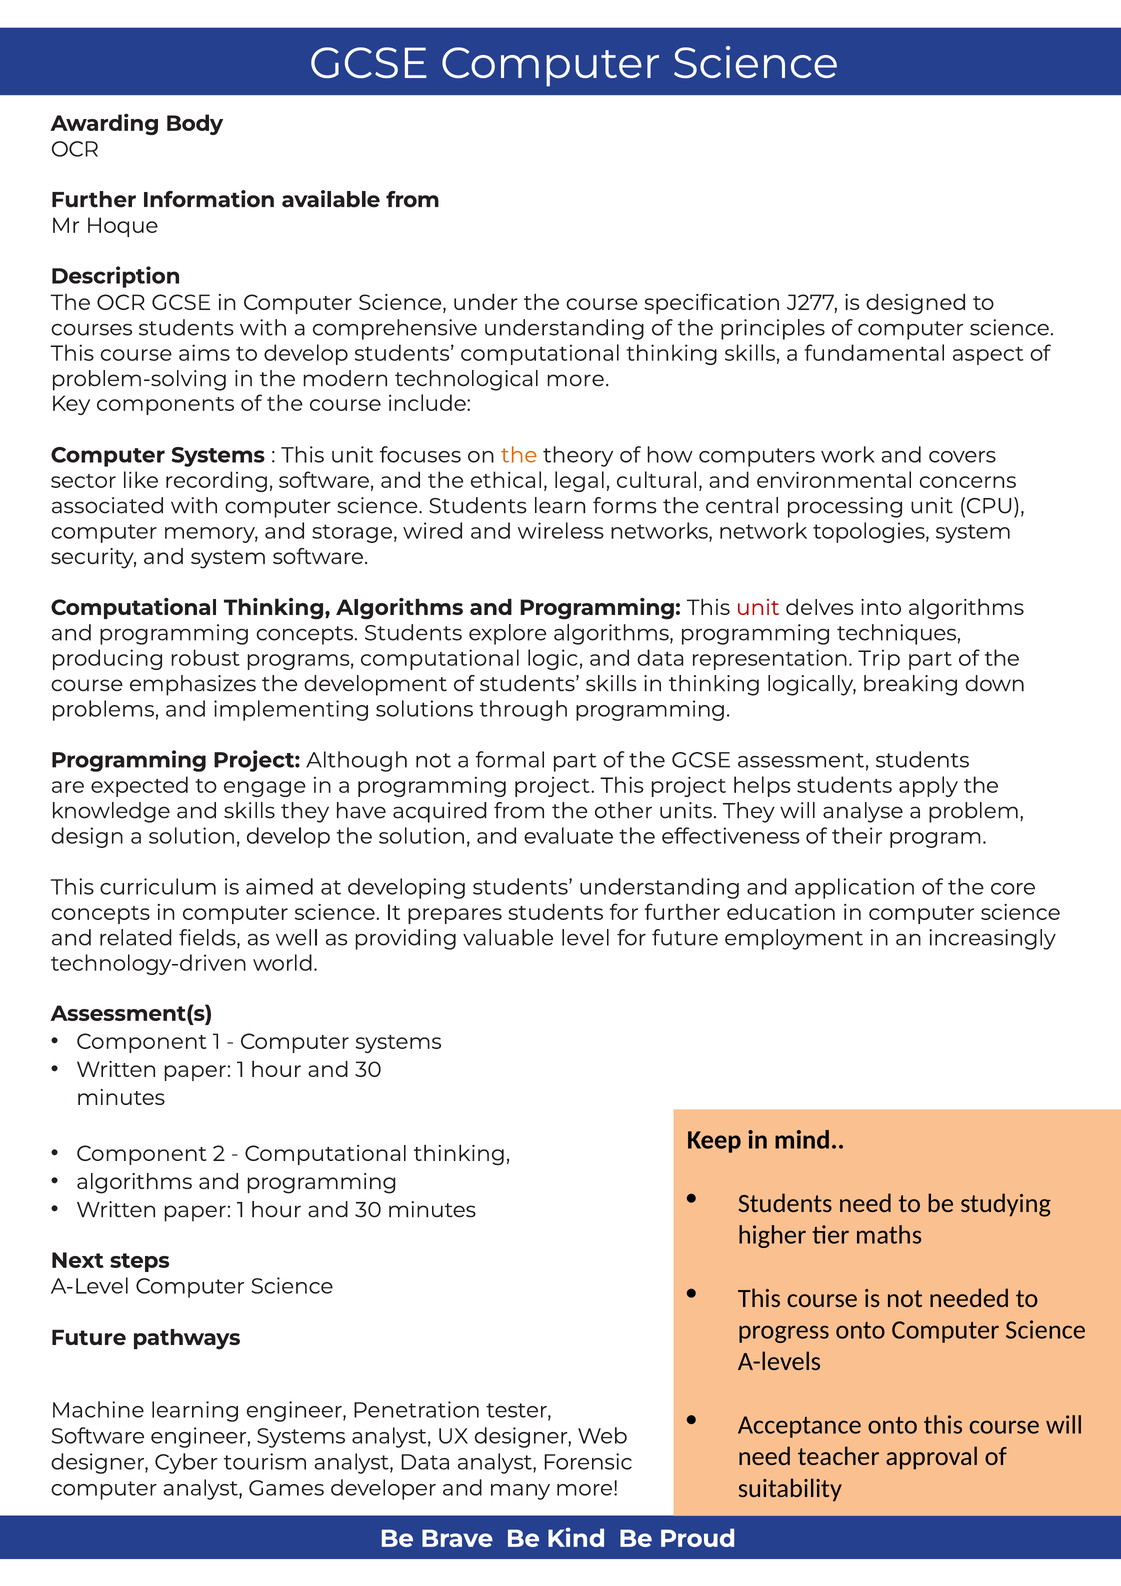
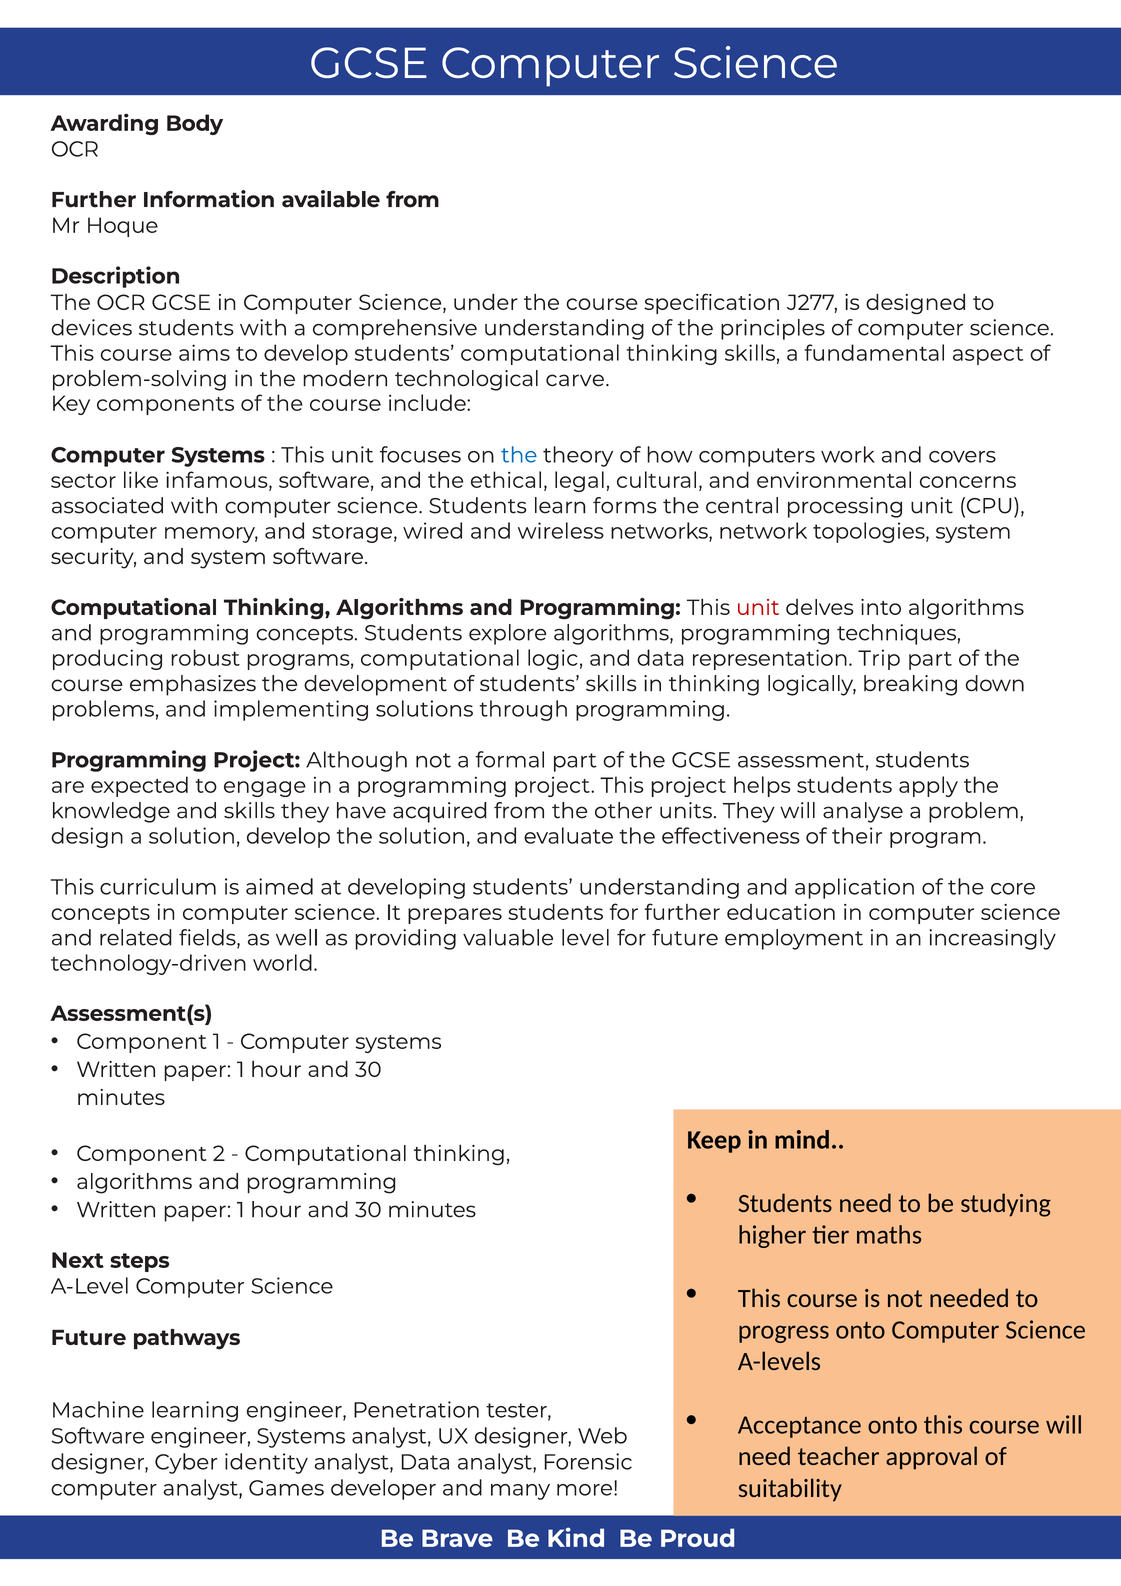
courses: courses -> devices (92, 328)
technological more: more -> carve (578, 379)
the colour: orange -> blue (519, 455)
recording: recording -> infamous (219, 481)
tourism: tourism -> identity (266, 1463)
